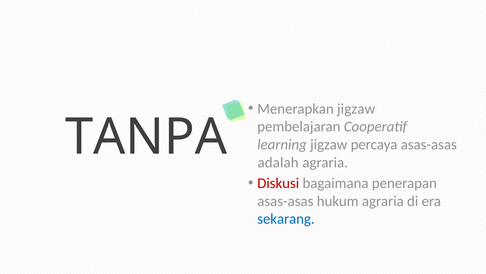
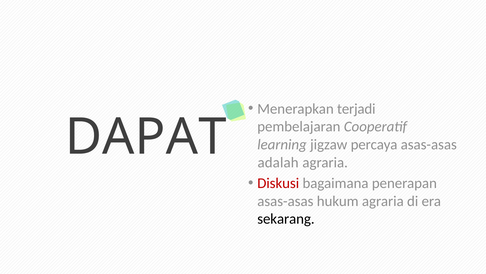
Menerapkan jigzaw: jigzaw -> terjadi (356, 109)
TANPA: TANPA -> DAPAT (146, 137)
sekarang colour: blue -> black (286, 218)
